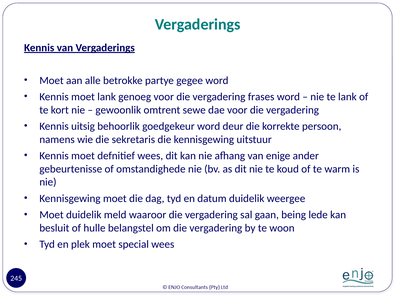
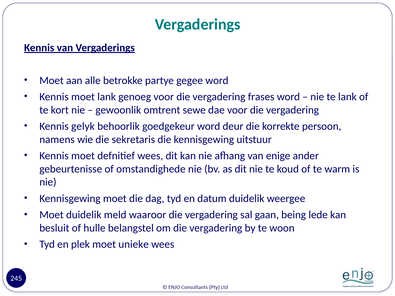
uitsig: uitsig -> gelyk (83, 126)
special: special -> unieke (134, 245)
